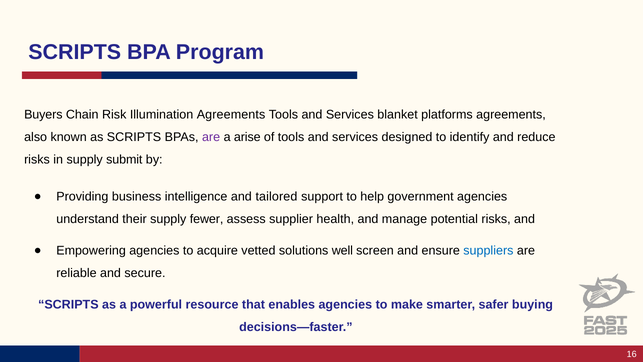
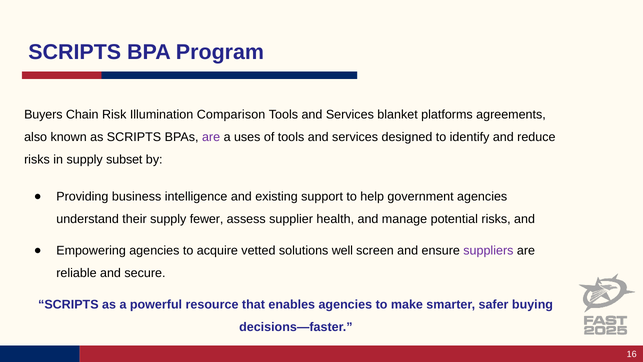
Illumination Agreements: Agreements -> Comparison (231, 115)
arise: arise -> uses (247, 137)
submit: submit -> subset (124, 160)
tailored: tailored -> existing (277, 196)
suppliers colour: blue -> purple (488, 250)
